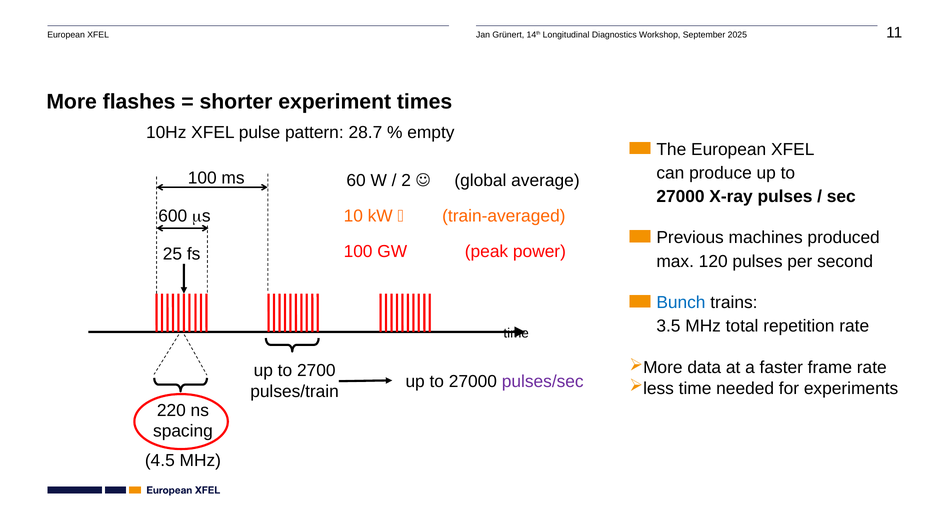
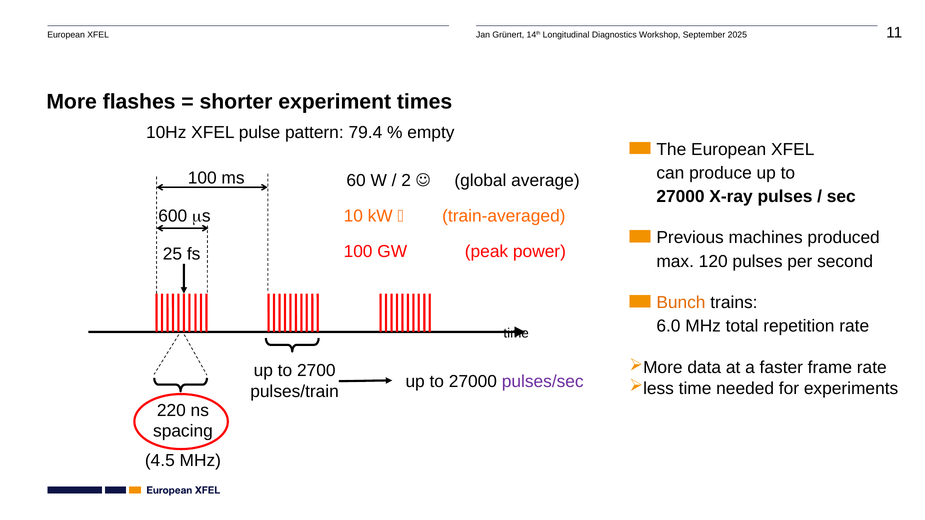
28.7: 28.7 -> 79.4 (365, 133)
Bunch colour: blue -> orange (681, 303)
3.5: 3.5 -> 6.0 (668, 326)
